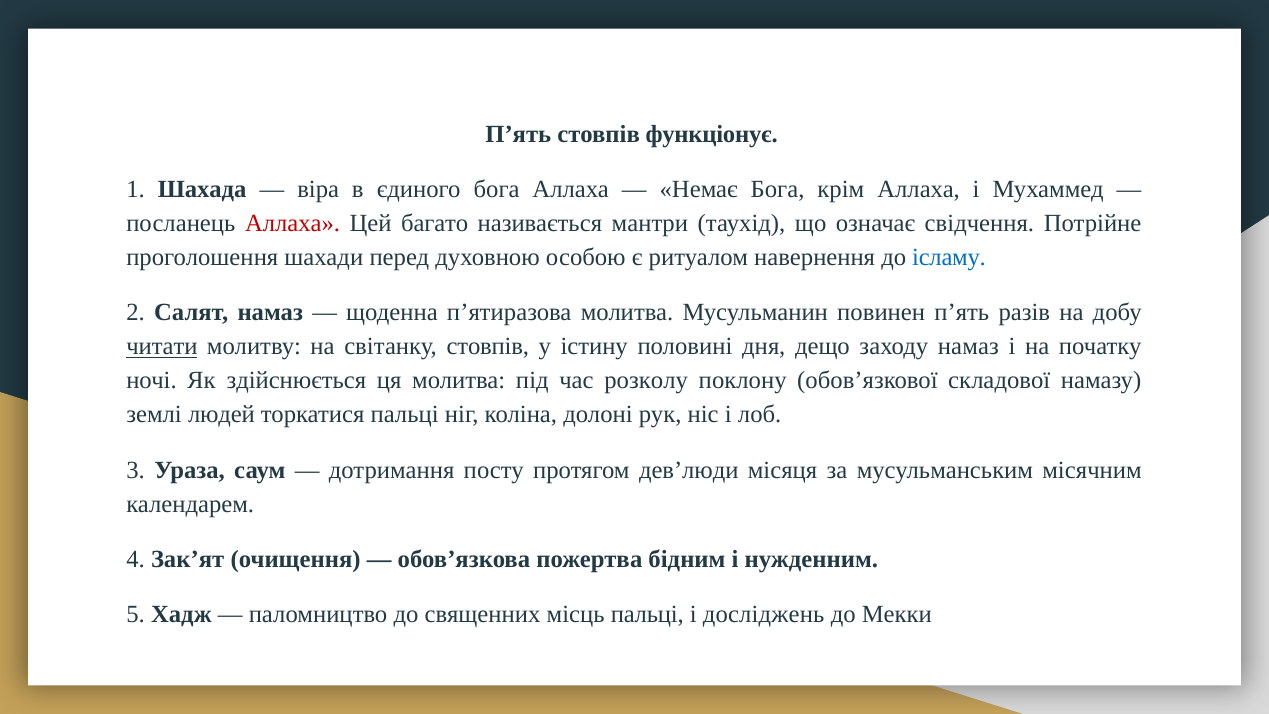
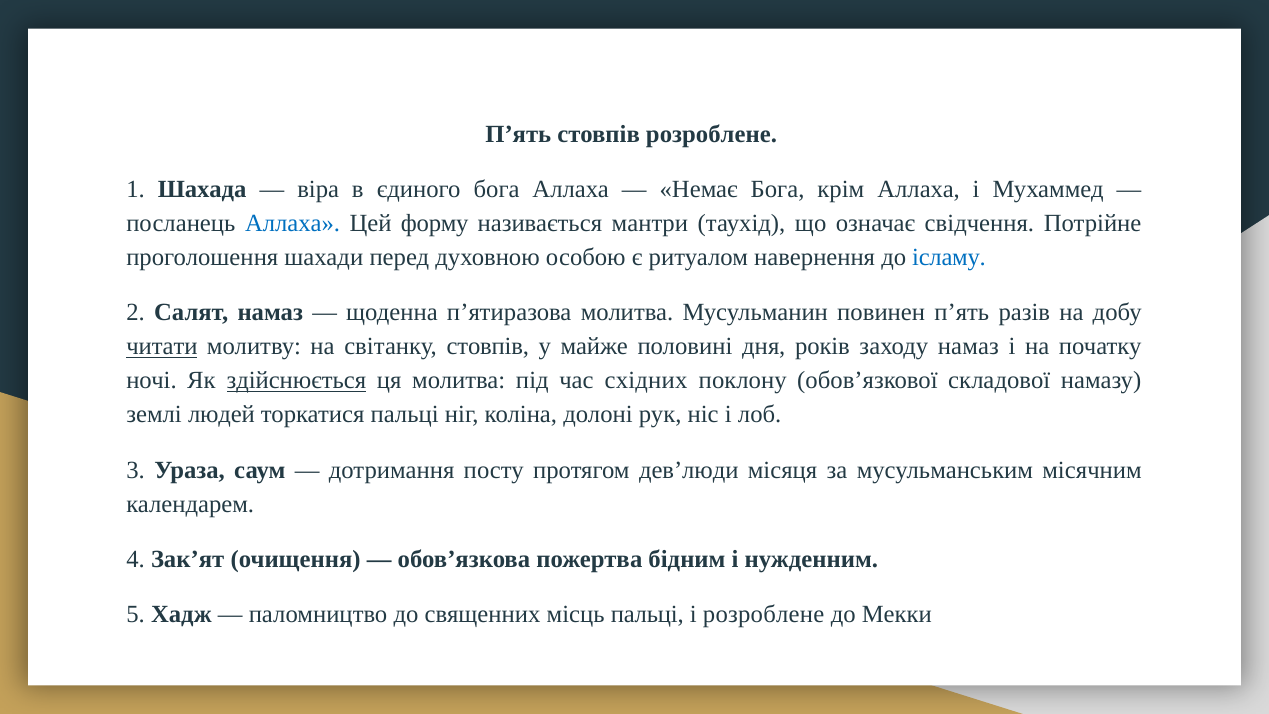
стовпів функціонує: функціонує -> розроблене (711, 134)
Аллаха colour: red -> blue (293, 223)
багато: багато -> форму (435, 223)
істину: істину -> майже (594, 347)
дещо: дещо -> років (822, 347)
здійснюється underline: none -> present (296, 381)
розколу: розколу -> східних (646, 381)
і досліджень: досліджень -> розроблене (764, 614)
